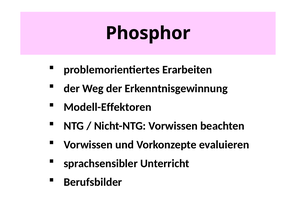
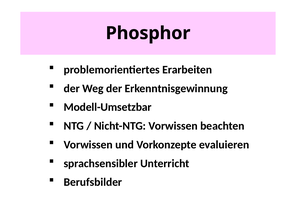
Modell-Effektoren: Modell-Effektoren -> Modell-Umsetzbar (108, 107)
